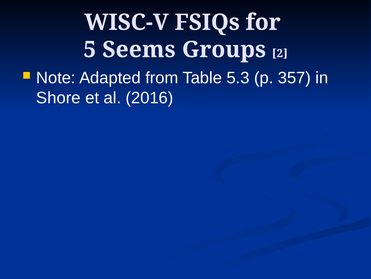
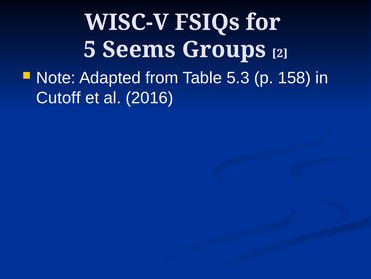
357: 357 -> 158 (294, 78)
Shore: Shore -> Cutoff (58, 98)
